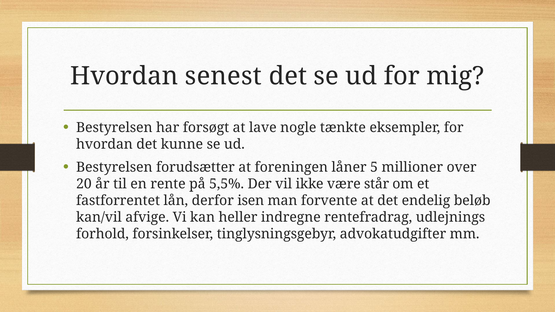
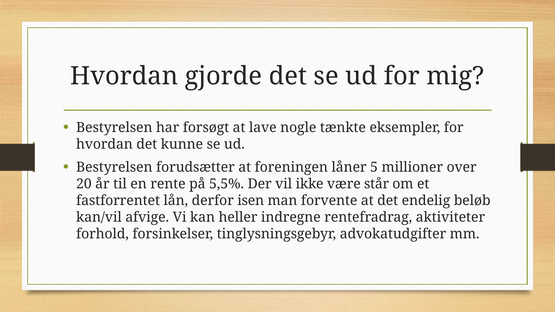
senest: senest -> gjorde (223, 76)
udlejnings: udlejnings -> aktiviteter (450, 217)
